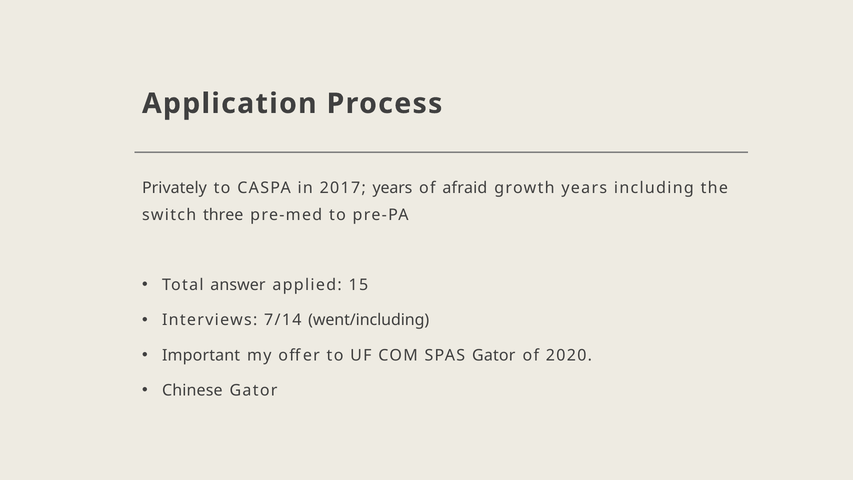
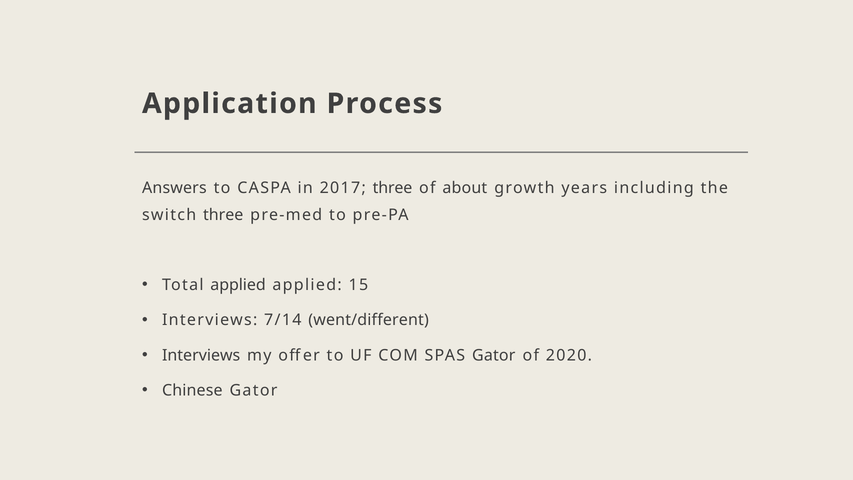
Privately: Privately -> Answers (174, 188)
2017 years: years -> three (393, 188)
afraid: afraid -> about (465, 188)
Total answer: answer -> applied (238, 285)
went/including: went/including -> went/different (369, 320)
Important: Important -> Interviews (201, 355)
